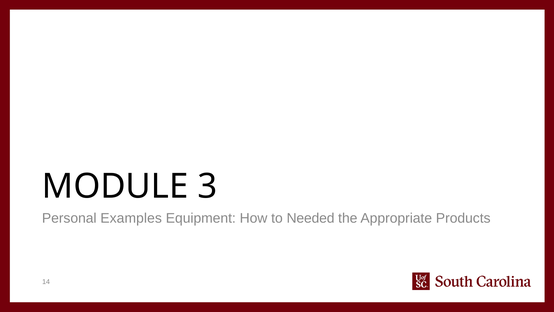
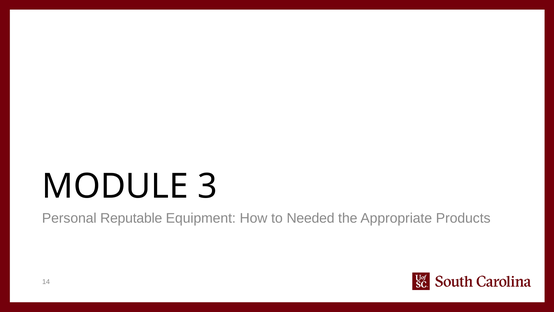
Examples: Examples -> Reputable (131, 218)
